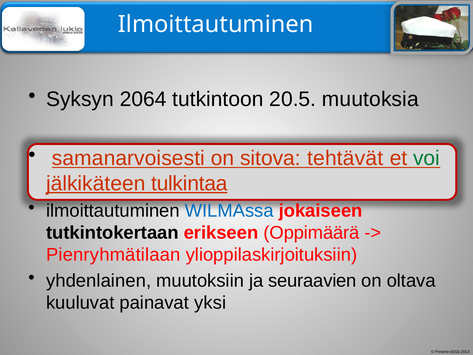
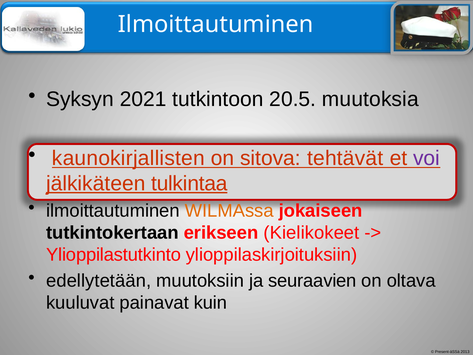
2064: 2064 -> 2021 (143, 99)
samanarvoisesti: samanarvoisesti -> kaunokirjallisten (128, 158)
voi colour: green -> purple (427, 158)
WILMAssa colour: blue -> orange (229, 211)
Oppimäärä: Oppimäärä -> Kielikokeet (311, 233)
Pienryhmätilaan: Pienryhmätilaan -> Ylioppilastutkinto (114, 255)
yhdenlainen: yhdenlainen -> edellytetään (99, 280)
yksi: yksi -> kuin (210, 303)
